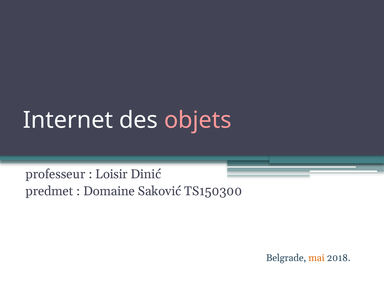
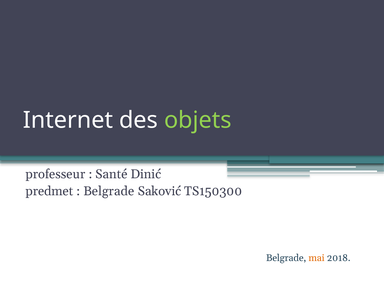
objets colour: pink -> light green (198, 120)
Loisir: Loisir -> Santé (111, 174)
Domaine: Domaine -> Belgrade (109, 191)
